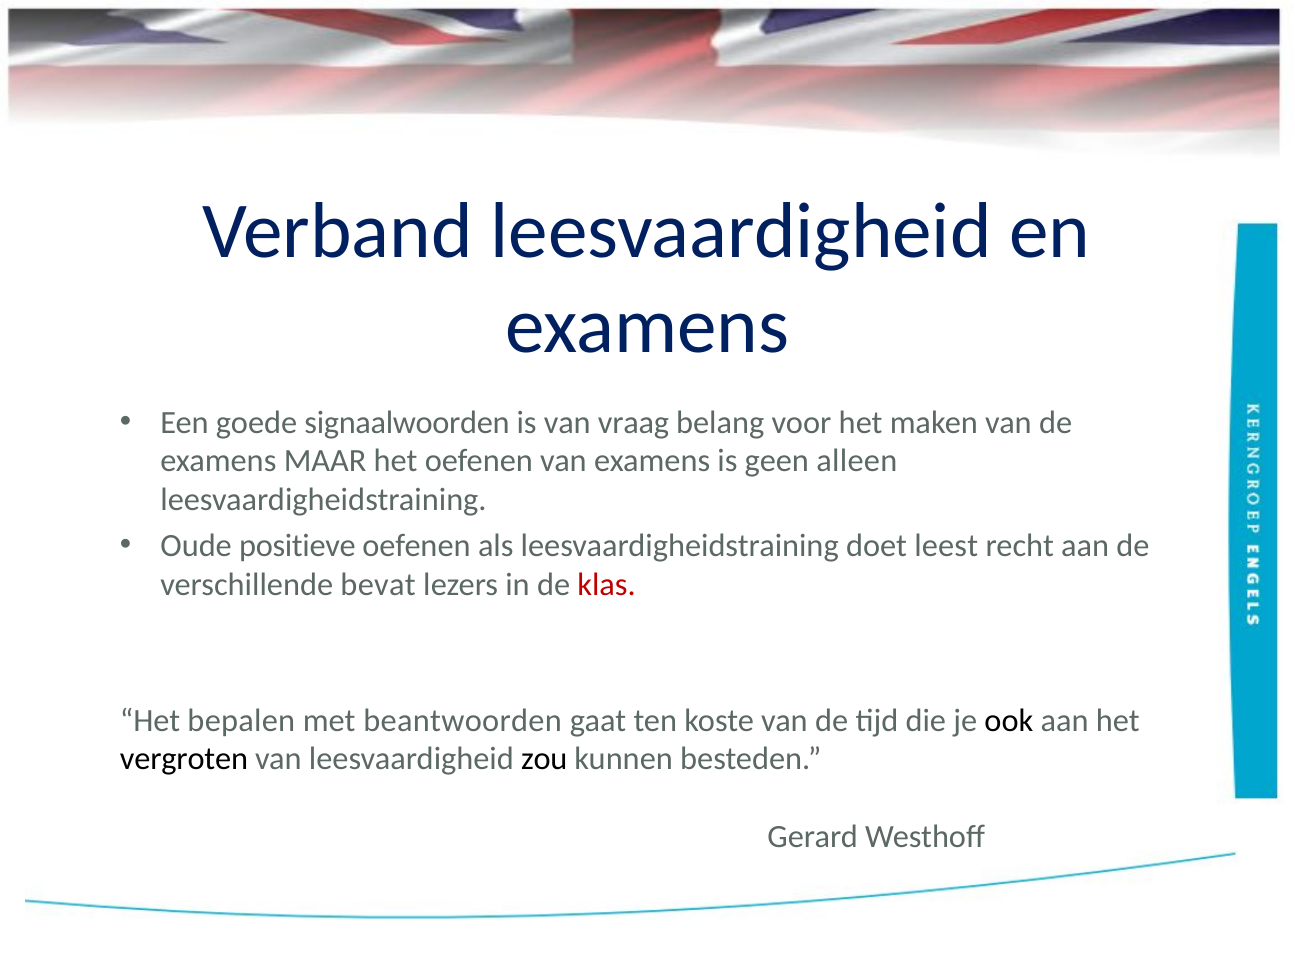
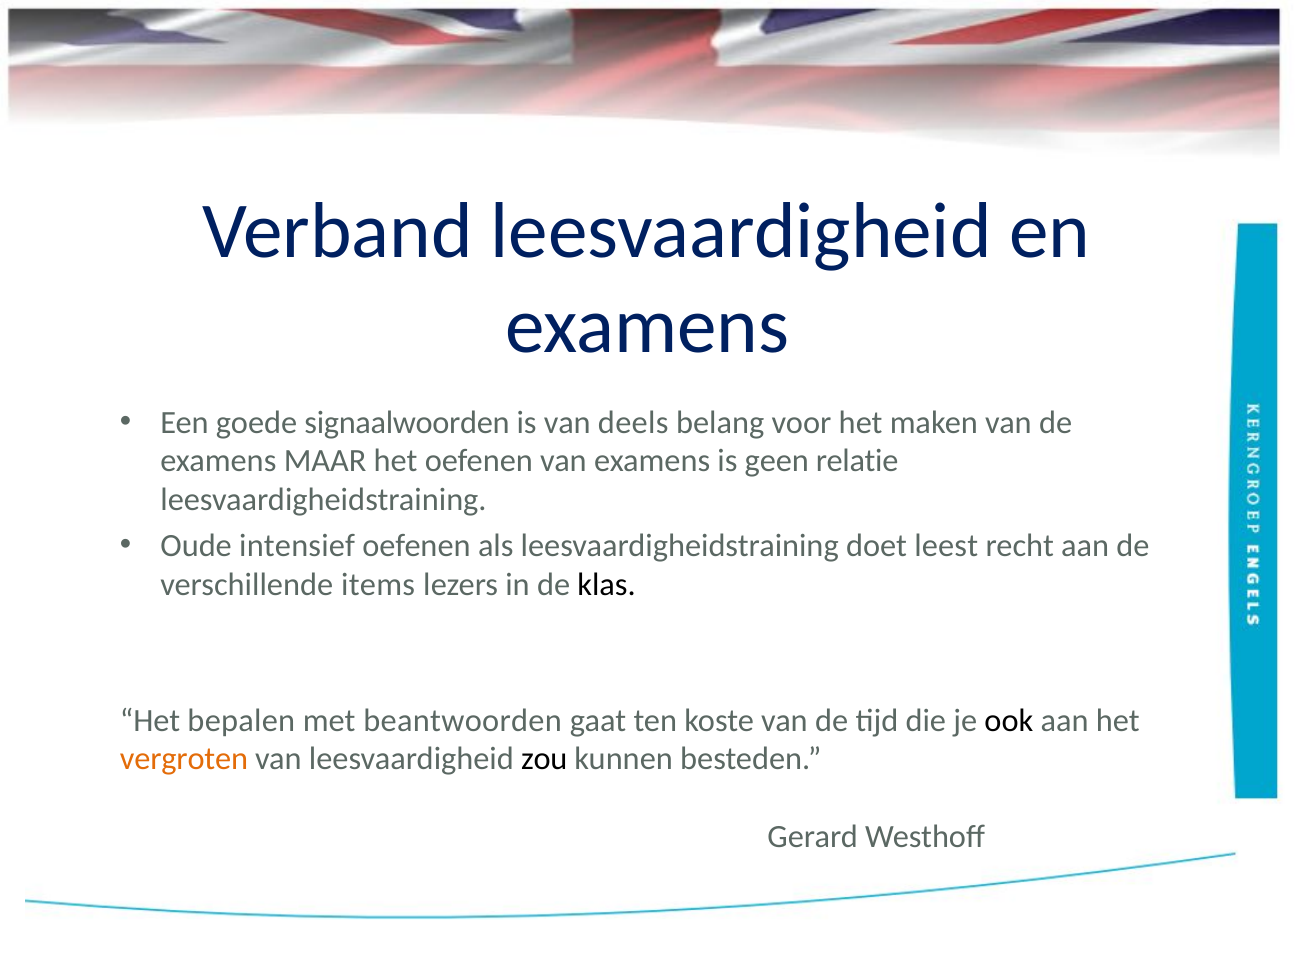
vraag: vraag -> deels (633, 422)
alleen: alleen -> relatie (857, 461)
positieve: positieve -> intensief (297, 545)
bevat: bevat -> items (378, 584)
klas colour: red -> black (607, 584)
vergroten colour: black -> orange (184, 759)
